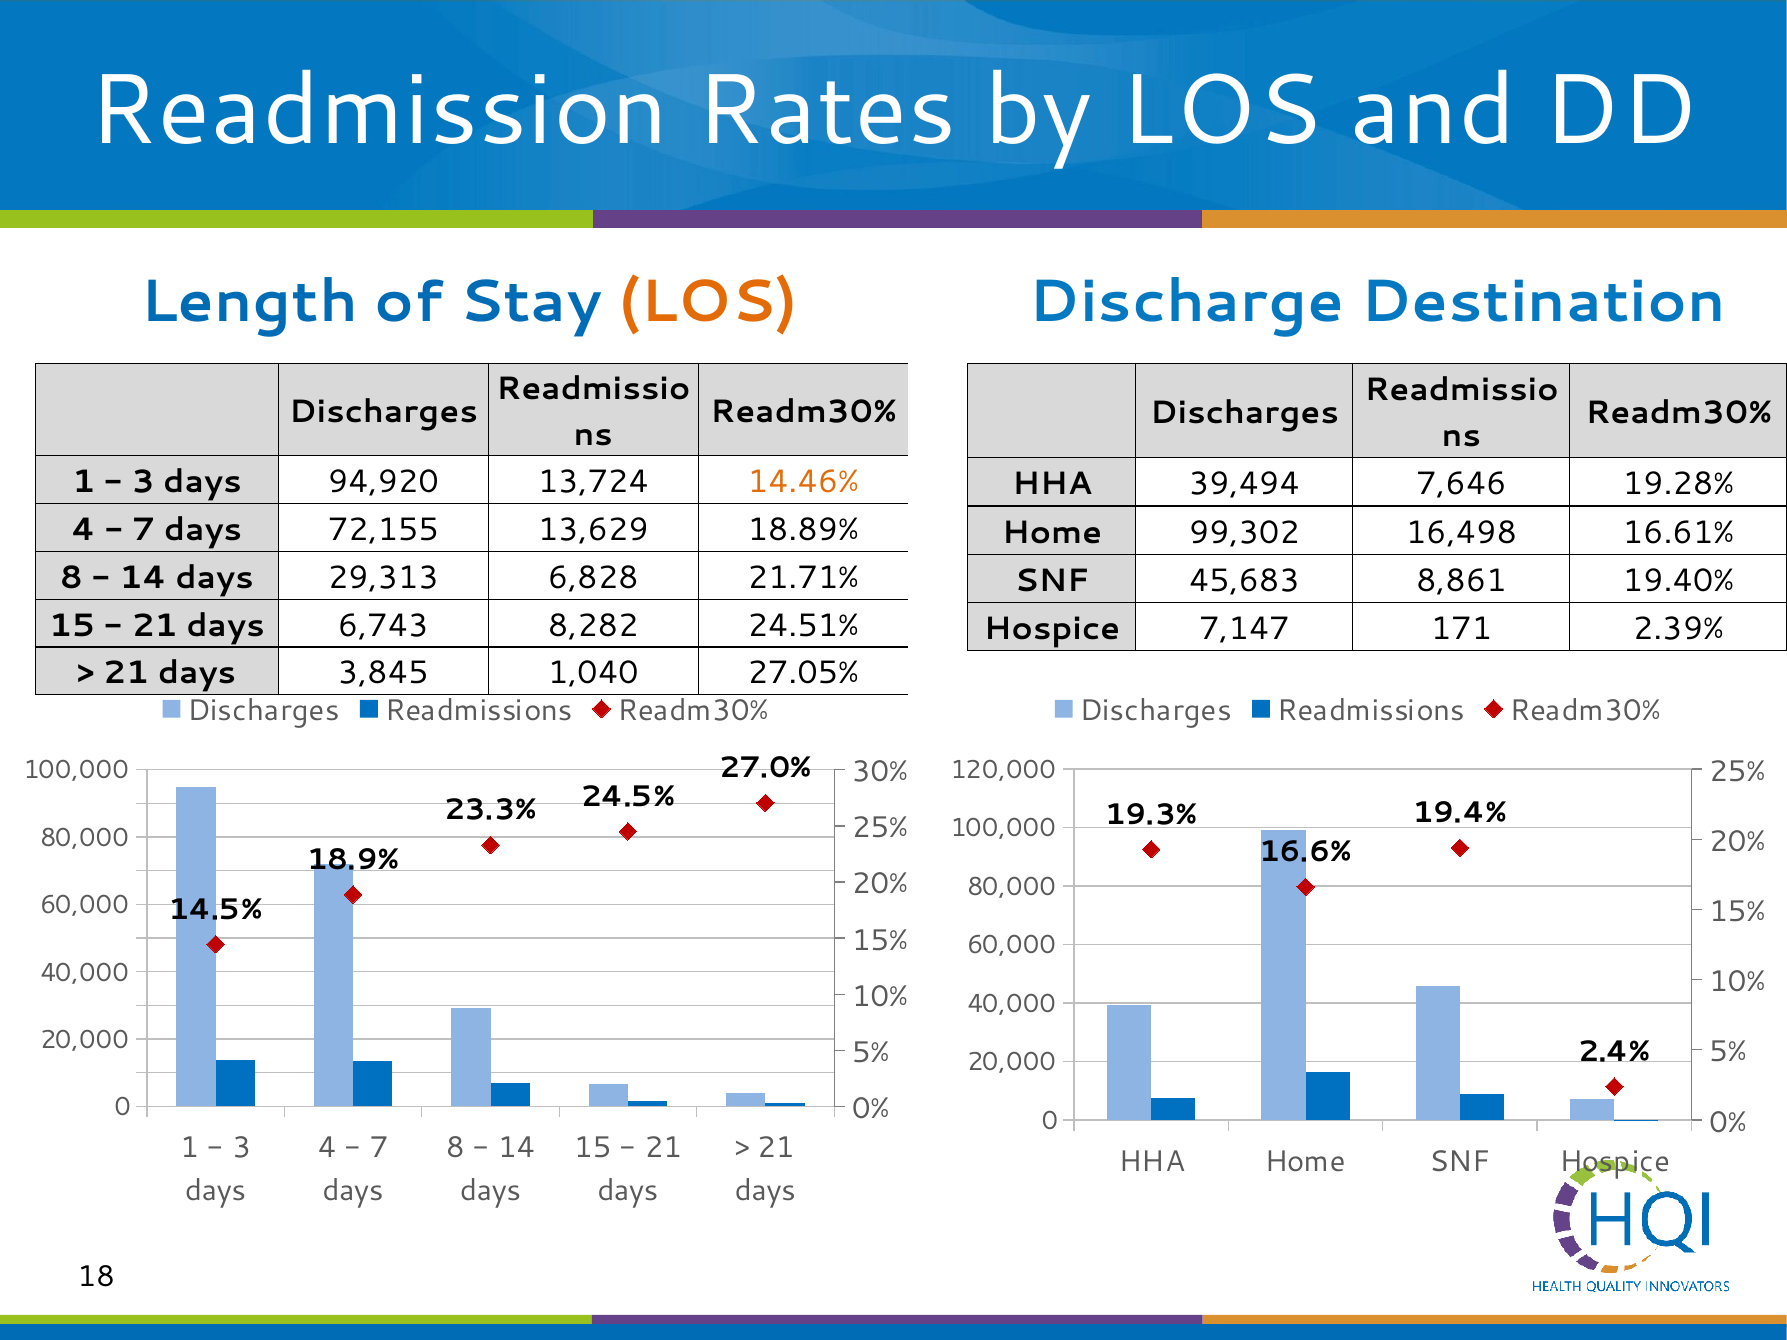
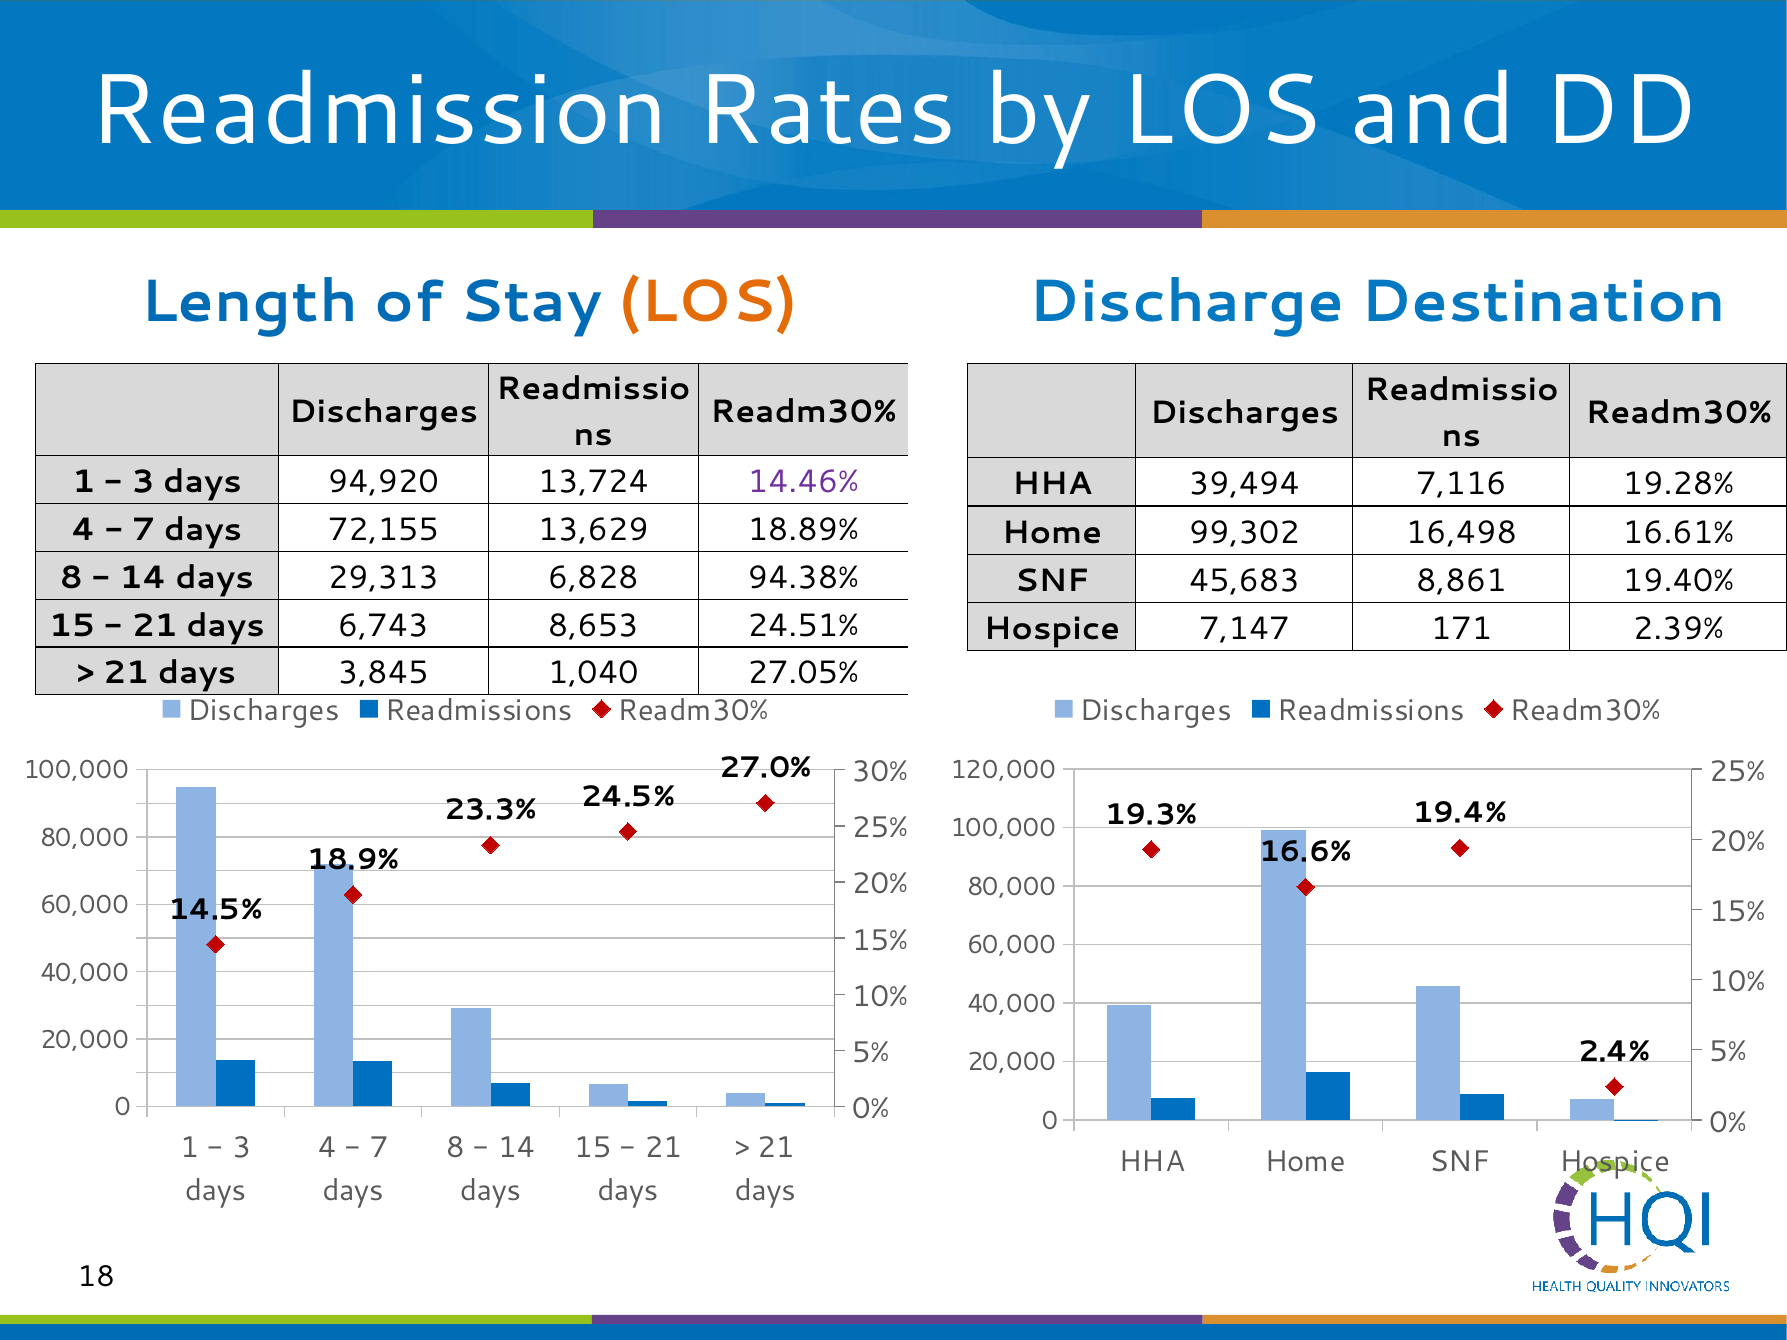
14.46% colour: orange -> purple (803, 482)
7,646: 7,646 -> 7,116 (1461, 484)
21.71%: 21.71% -> 94.38% (803, 578)
8,282: 8,282 -> 8,653 (593, 625)
